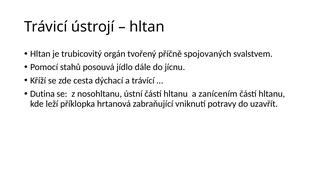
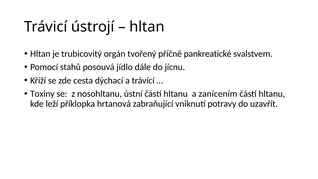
spojovaných: spojovaných -> pankreatické (208, 54)
Dutina: Dutina -> Toxiny (42, 94)
